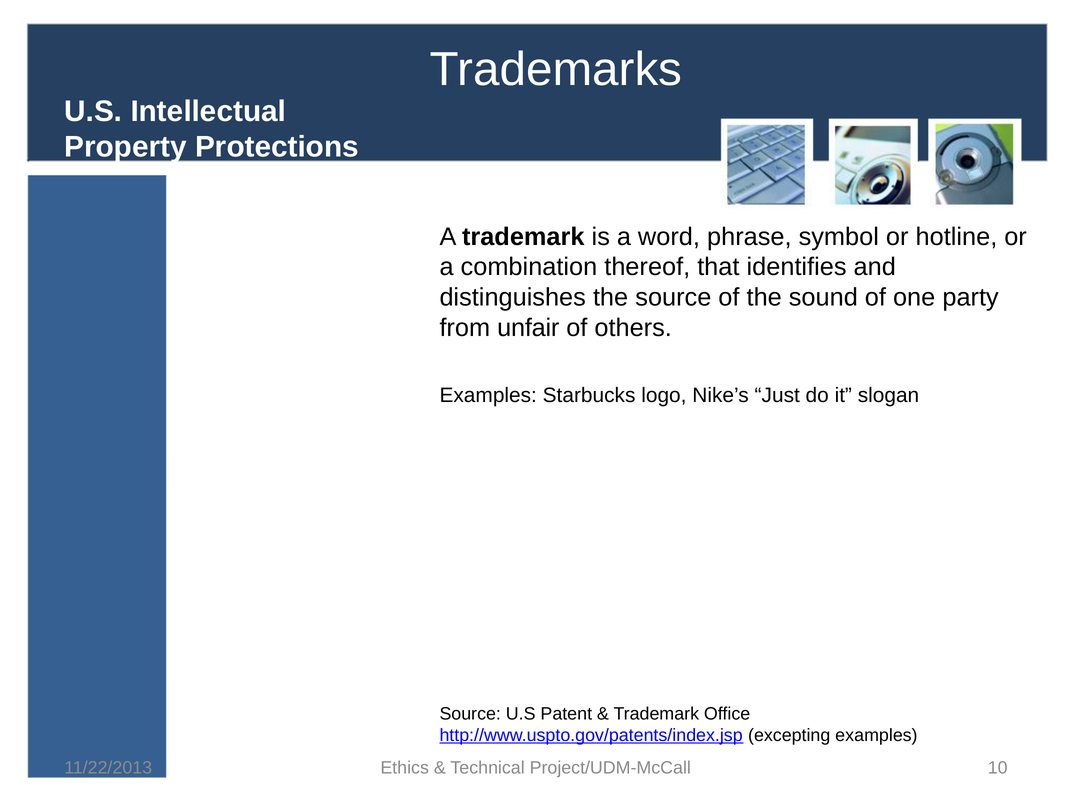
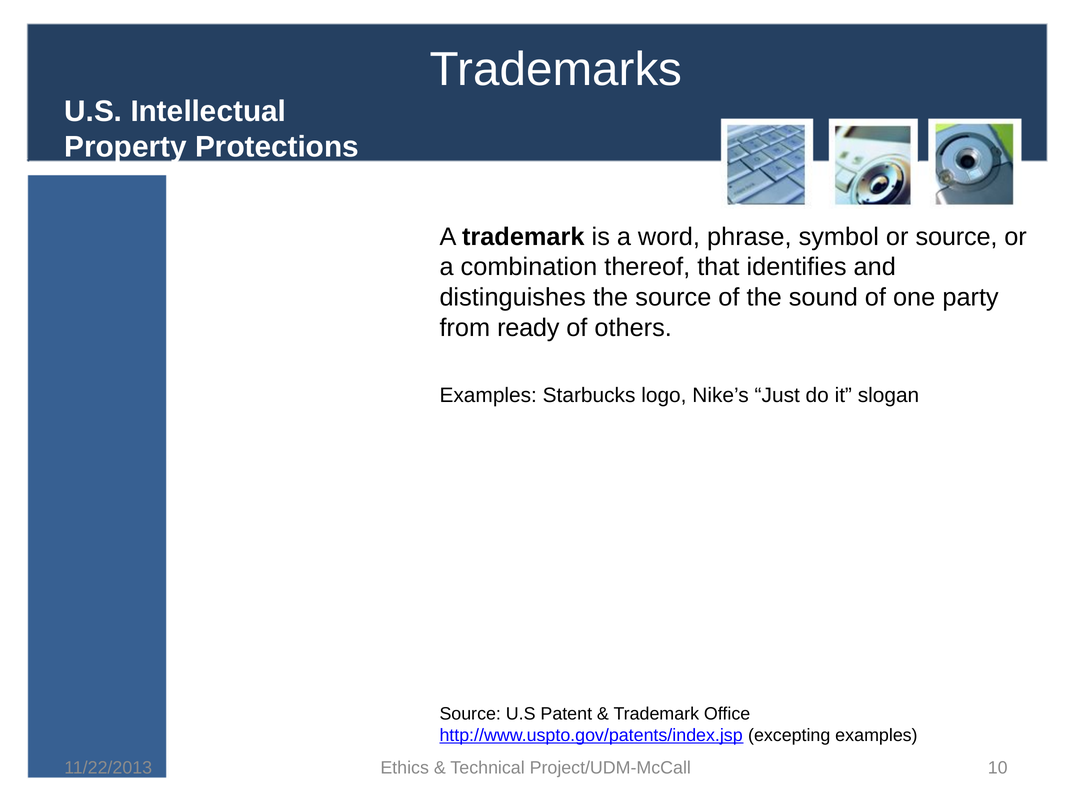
or hotline: hotline -> source (957, 237)
unfair: unfair -> ready (528, 328)
